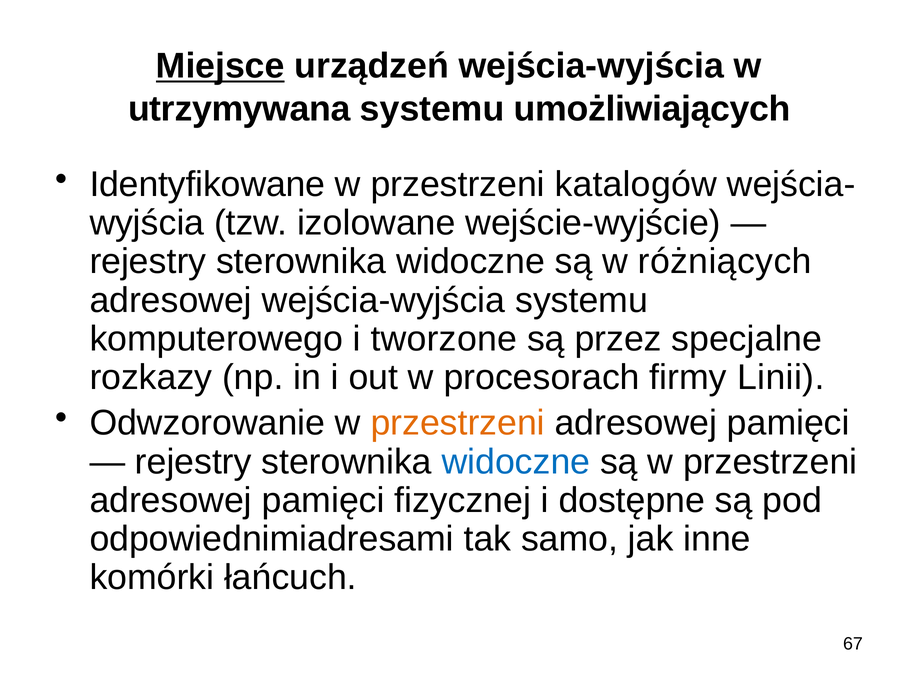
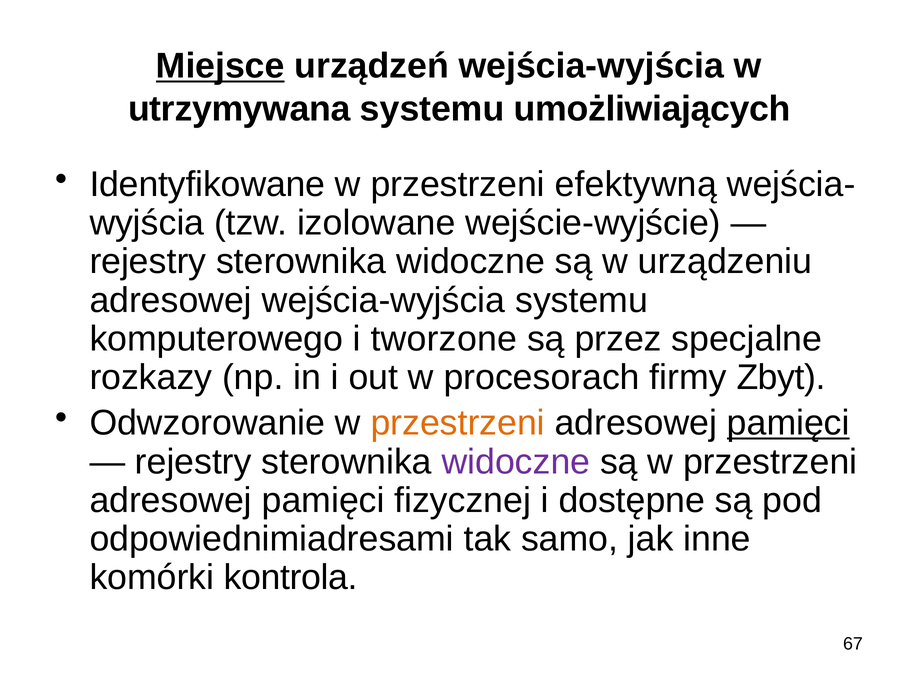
katalogów: katalogów -> efektywną (636, 184)
różniących: różniących -> urządzeniu (725, 261)
Linii: Linii -> Zbyt (781, 377)
pamięci underline: none -> present (788, 423)
widoczne colour: blue -> purple (516, 461)
łańcuch: łańcuch -> kontrola (291, 577)
